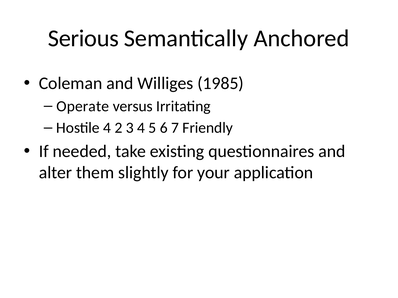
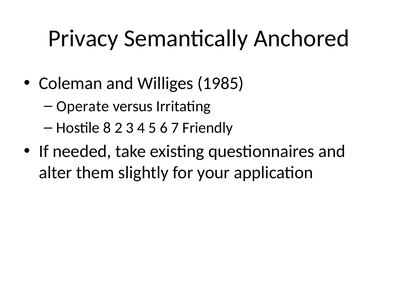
Serious: Serious -> Privacy (83, 39)
Hostile 4: 4 -> 8 (107, 128)
